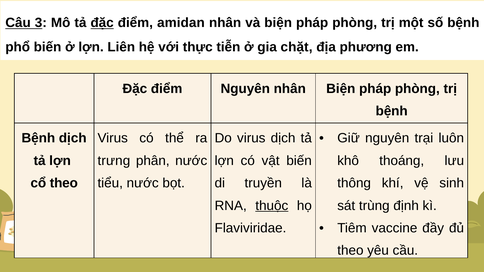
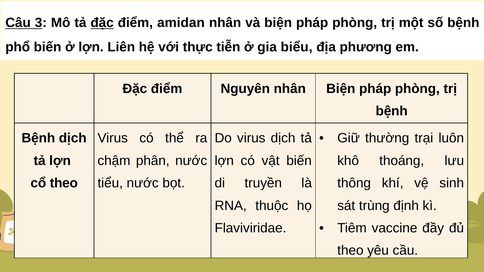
chặt: chặt -> biểu (297, 47)
Giữ nguyên: nguyên -> thường (387, 138)
trưng: trưng -> chậm (114, 161)
thuộc underline: present -> none (272, 206)
